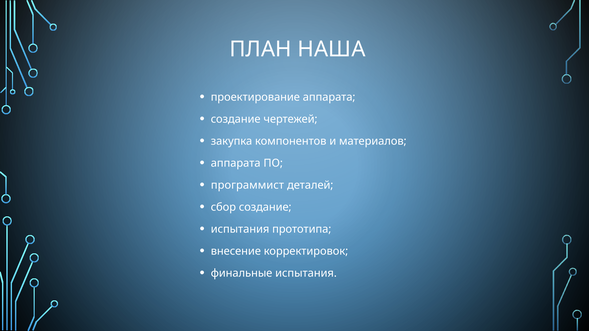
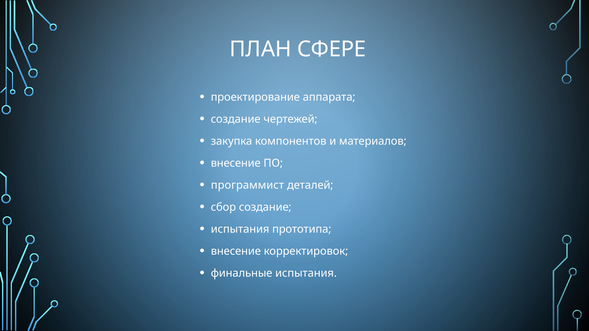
НАША: НАША -> СФЕРЕ (332, 49)
аппарата: аппарата -> внесение (236, 163)
